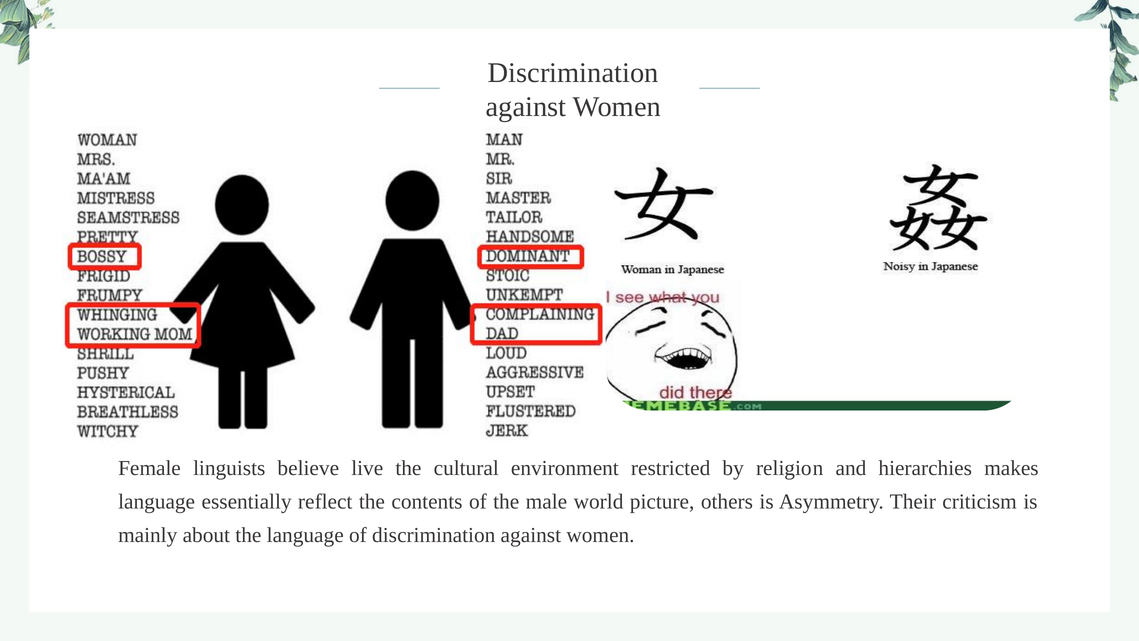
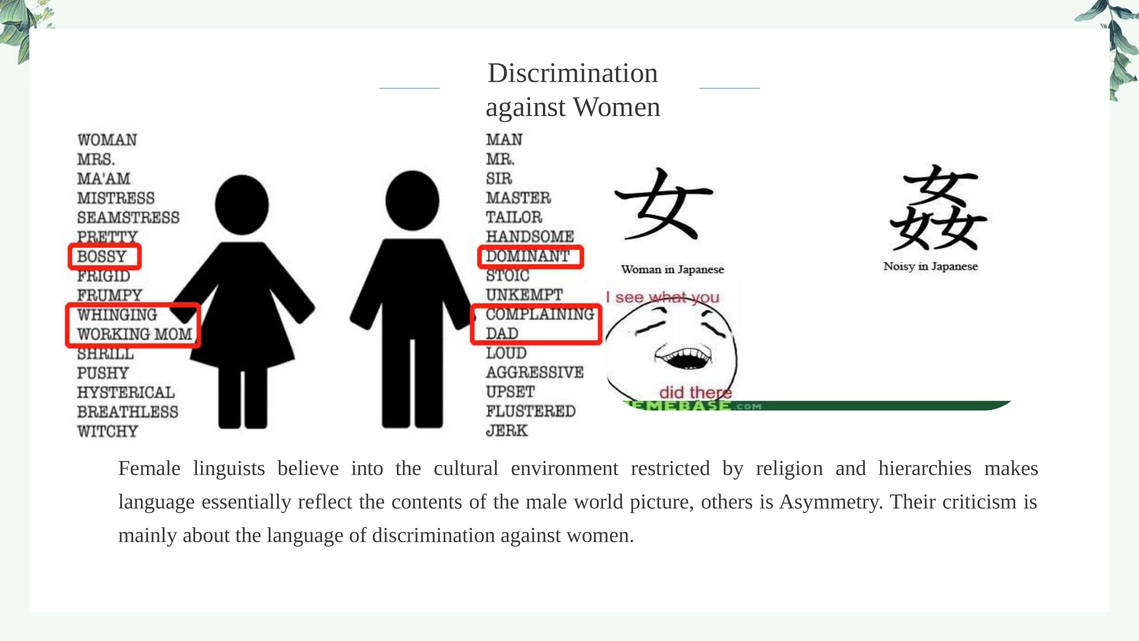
live: live -> into (367, 468)
